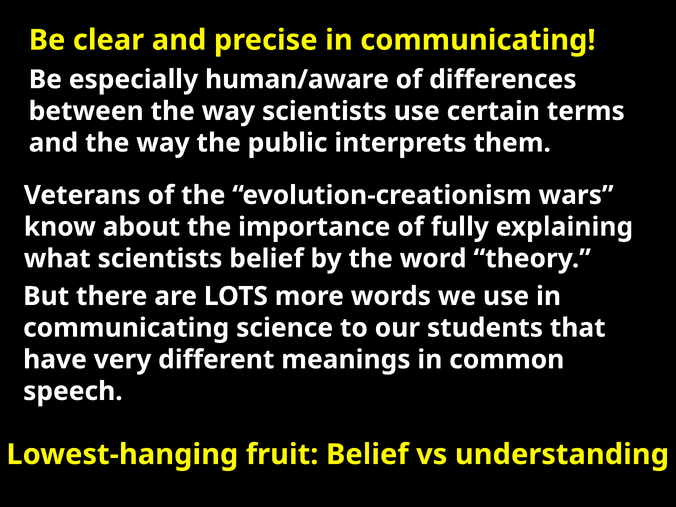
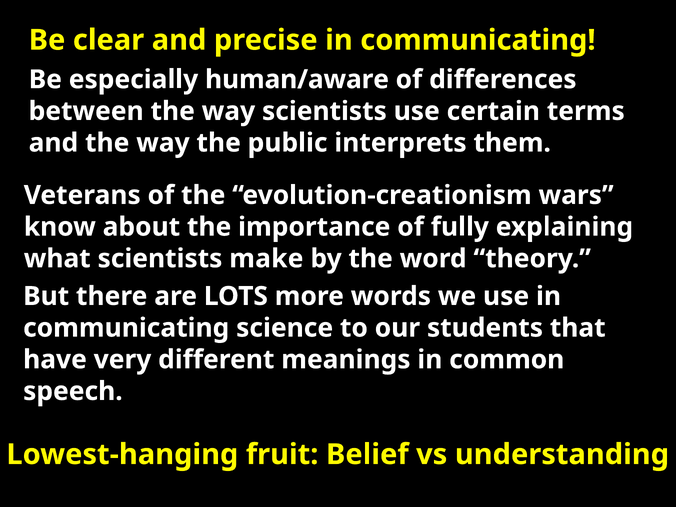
scientists belief: belief -> make (266, 259)
